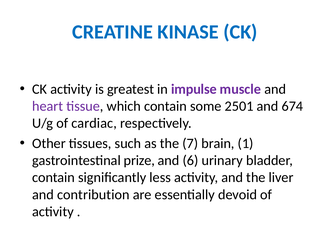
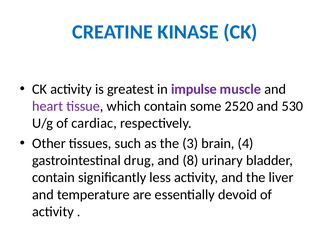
2501: 2501 -> 2520 (239, 106)
674: 674 -> 530 (292, 106)
7: 7 -> 3 (190, 143)
1: 1 -> 4 (246, 143)
prize: prize -> drug (139, 160)
6: 6 -> 8 (190, 160)
contribution: contribution -> temperature (93, 194)
